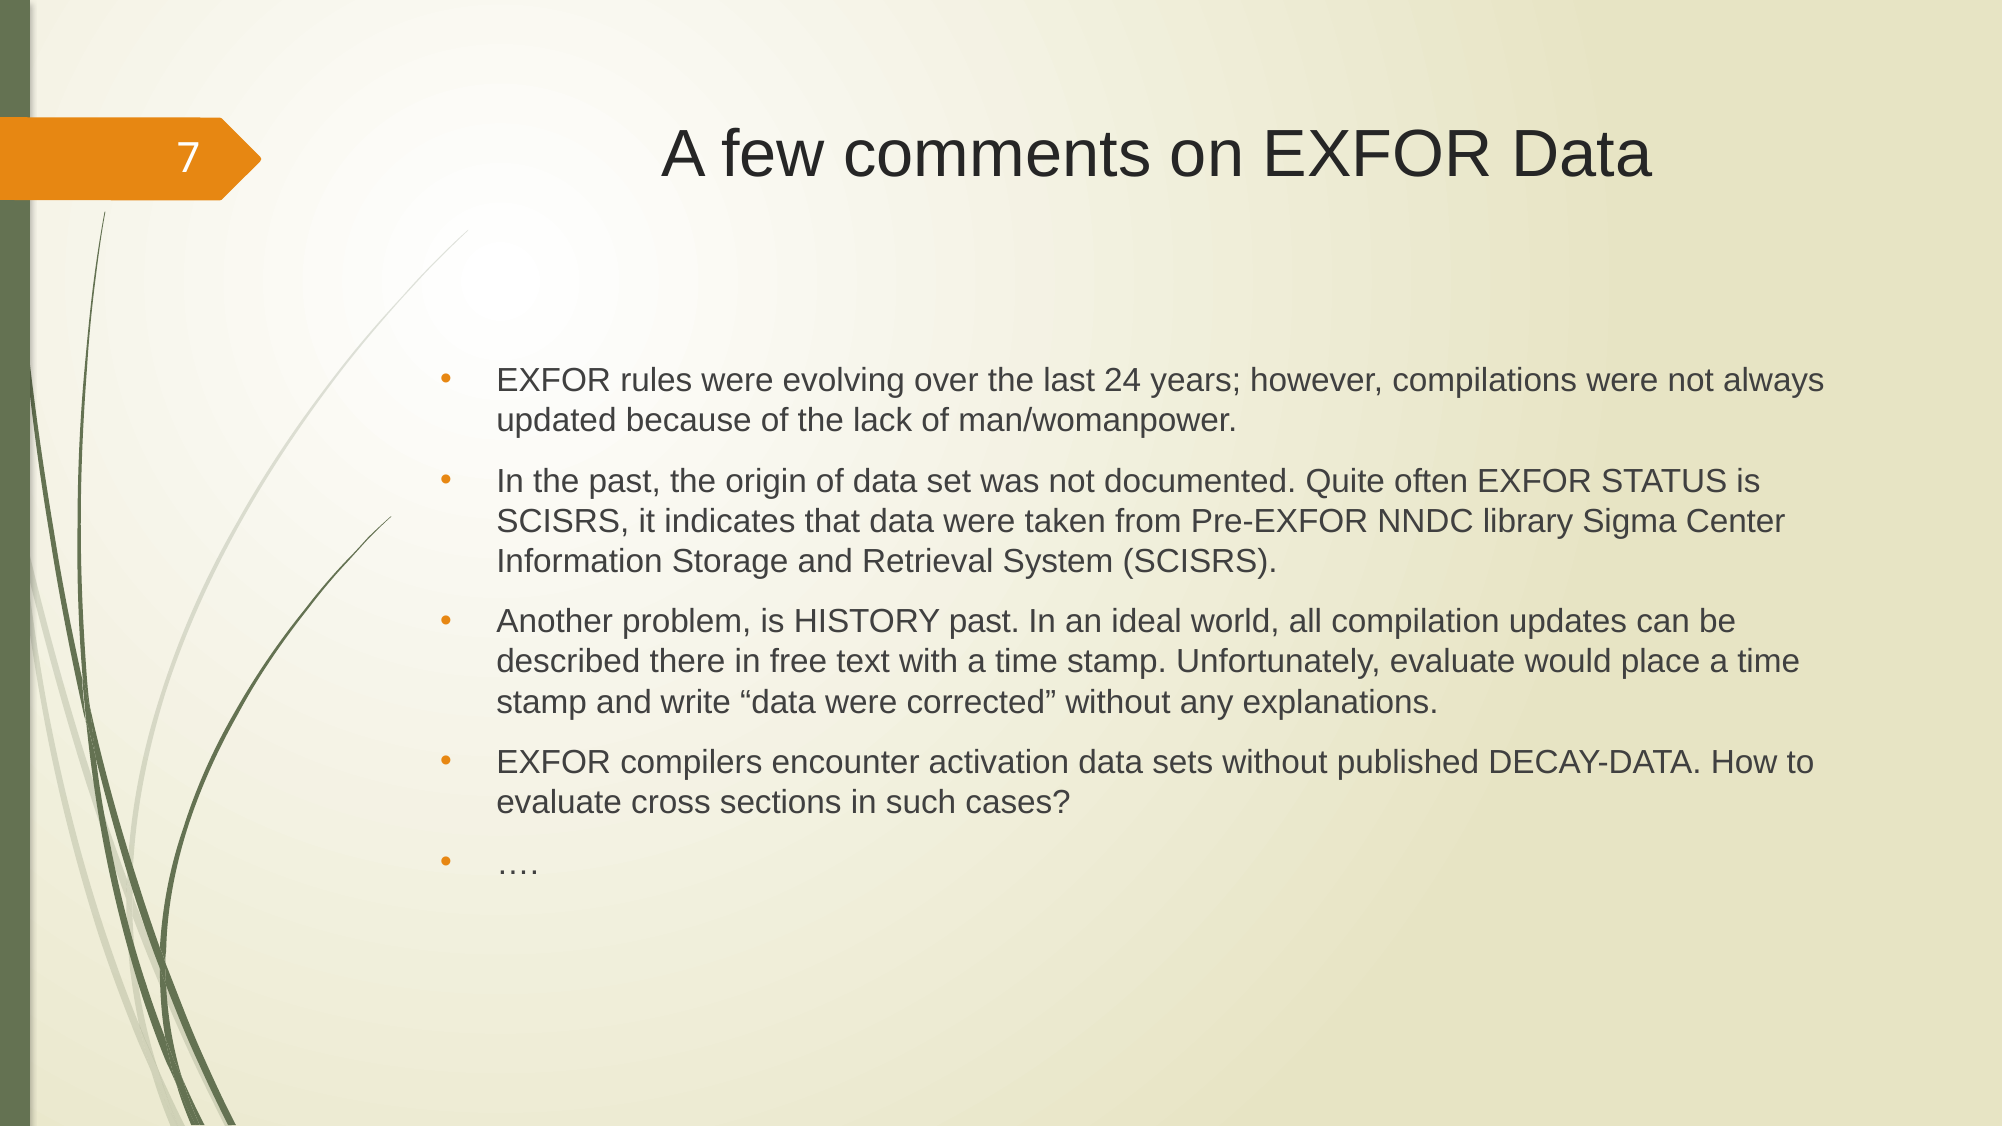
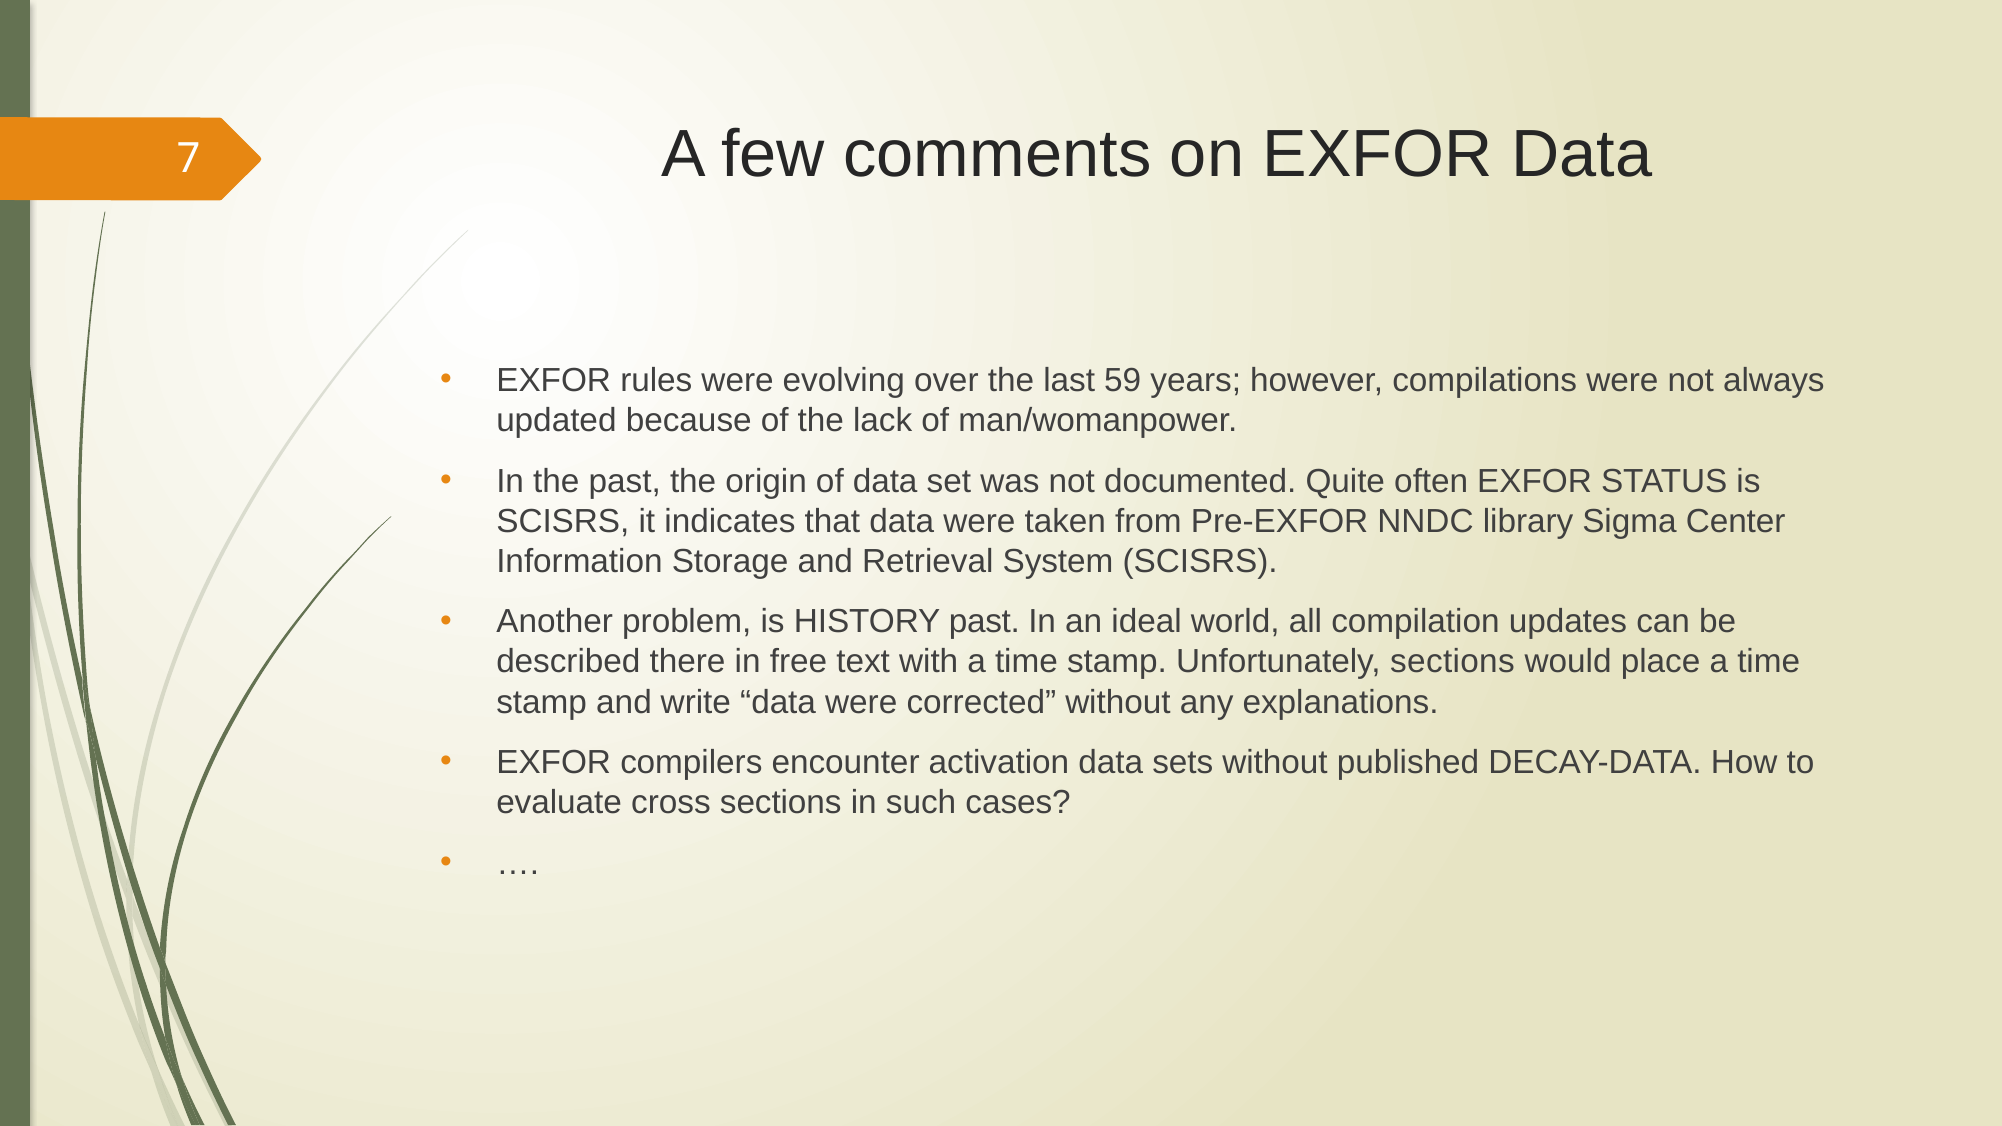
24: 24 -> 59 (1123, 380)
Unfortunately evaluate: evaluate -> sections (1452, 662)
